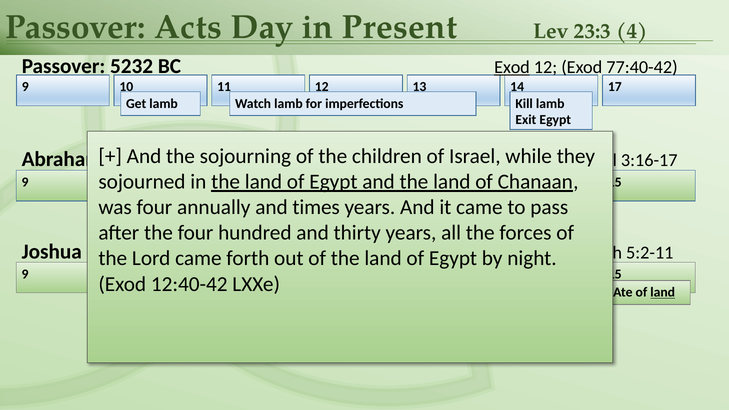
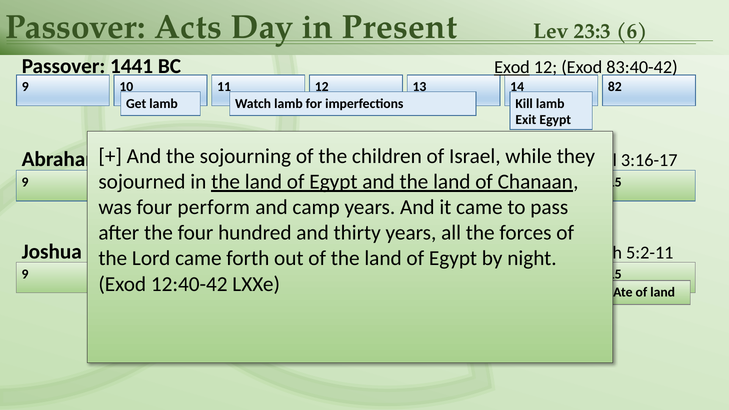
4: 4 -> 6 (632, 31)
5232: 5232 -> 1441 (132, 66)
77:40-42: 77:40-42 -> 83:40-42 (642, 67)
17: 17 -> 82 (615, 87)
annually: annually -> perform (214, 207)
and times: times -> camp (316, 207)
land underline: present -> none (663, 292)
